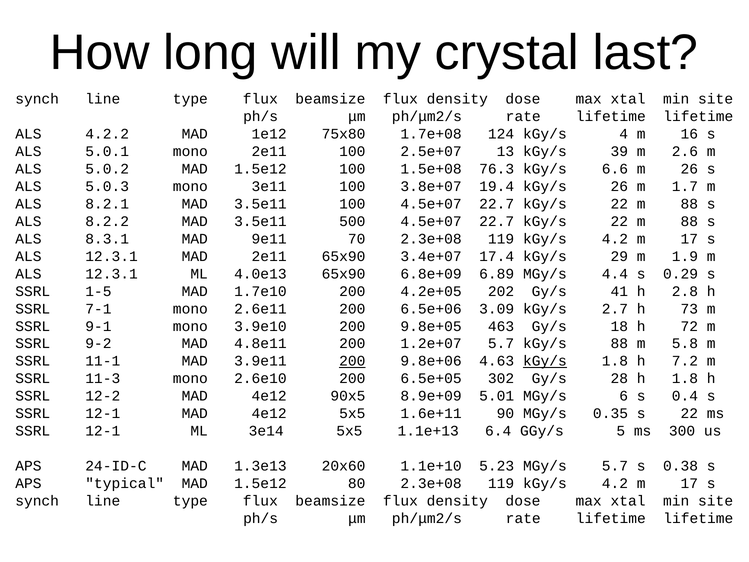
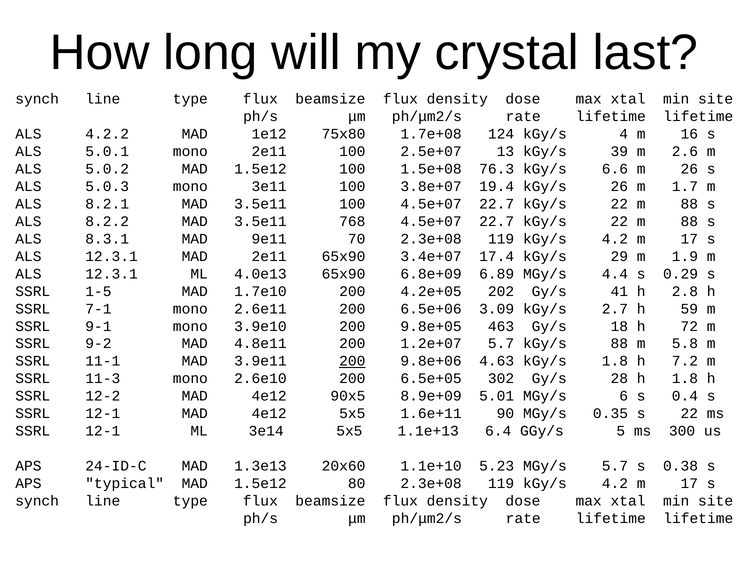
500: 500 -> 768 (352, 221)
73: 73 -> 59 (689, 309)
kGy/s underline: present -> none (545, 361)
